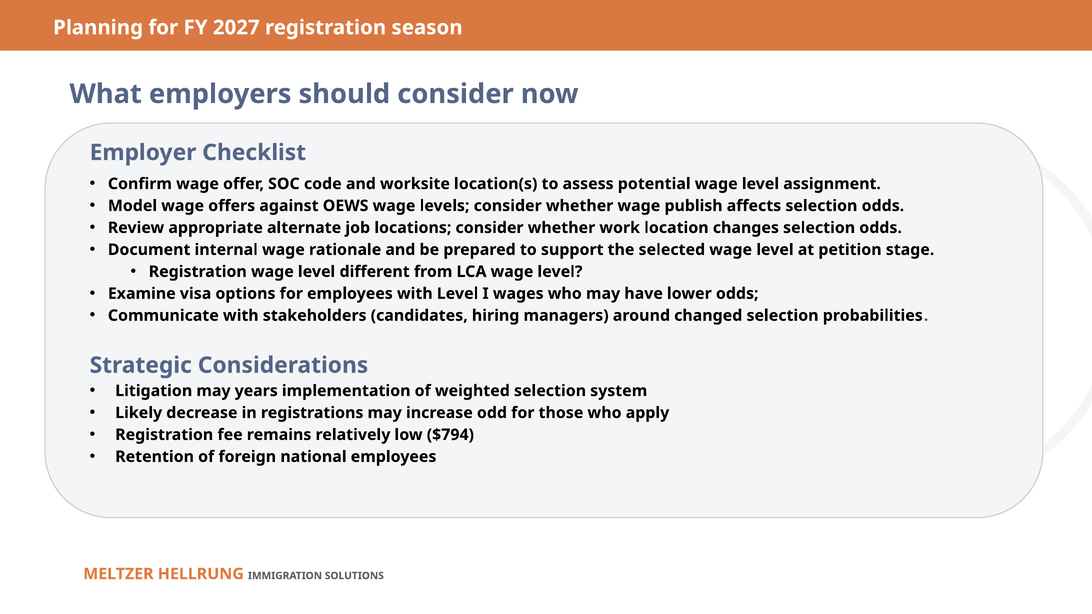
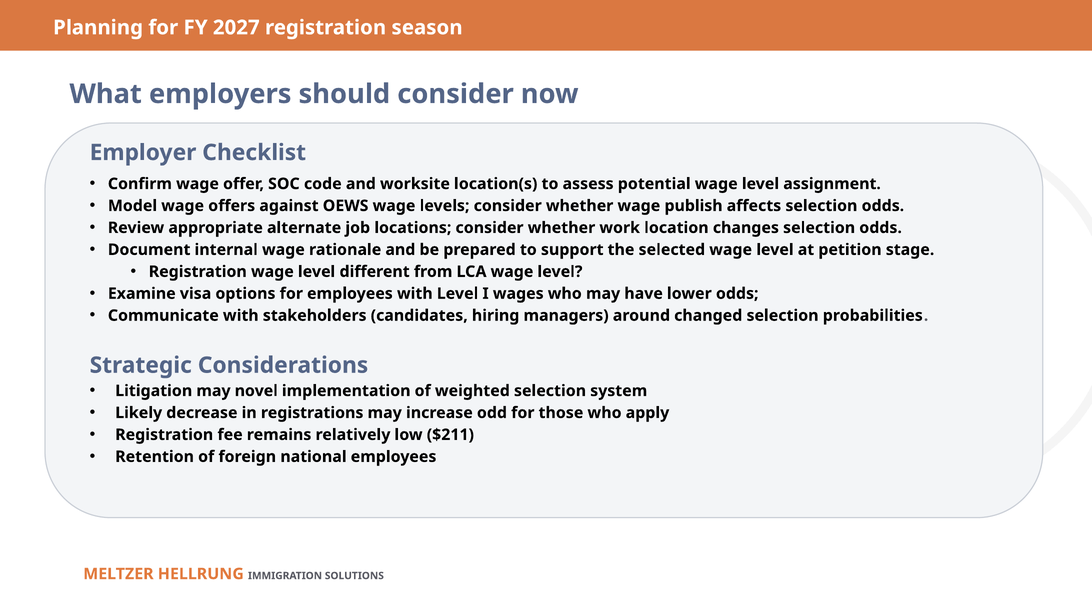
years: years -> novel (256, 391)
$794: $794 -> $211 (450, 435)
